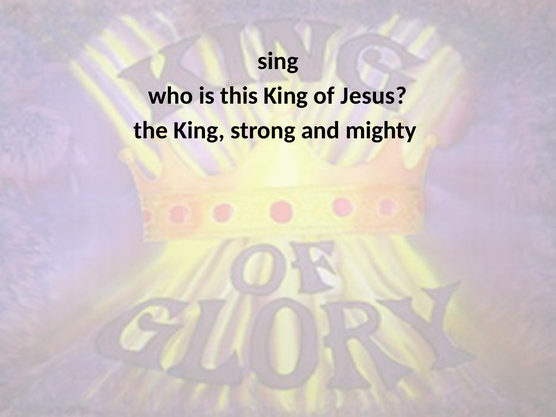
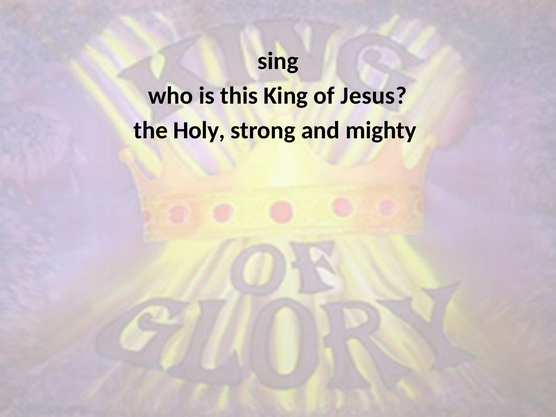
the King: King -> Holy (199, 130)
